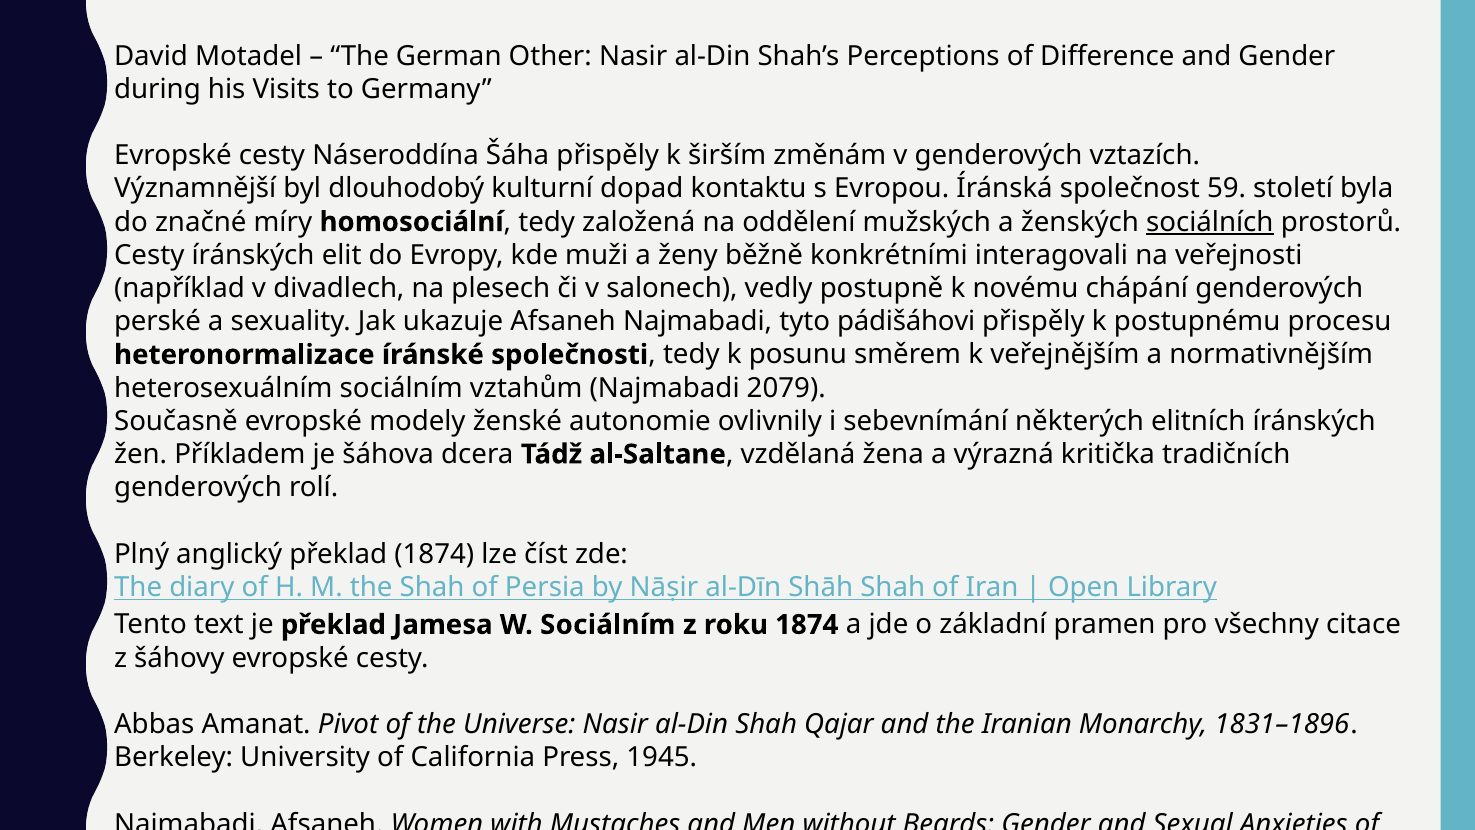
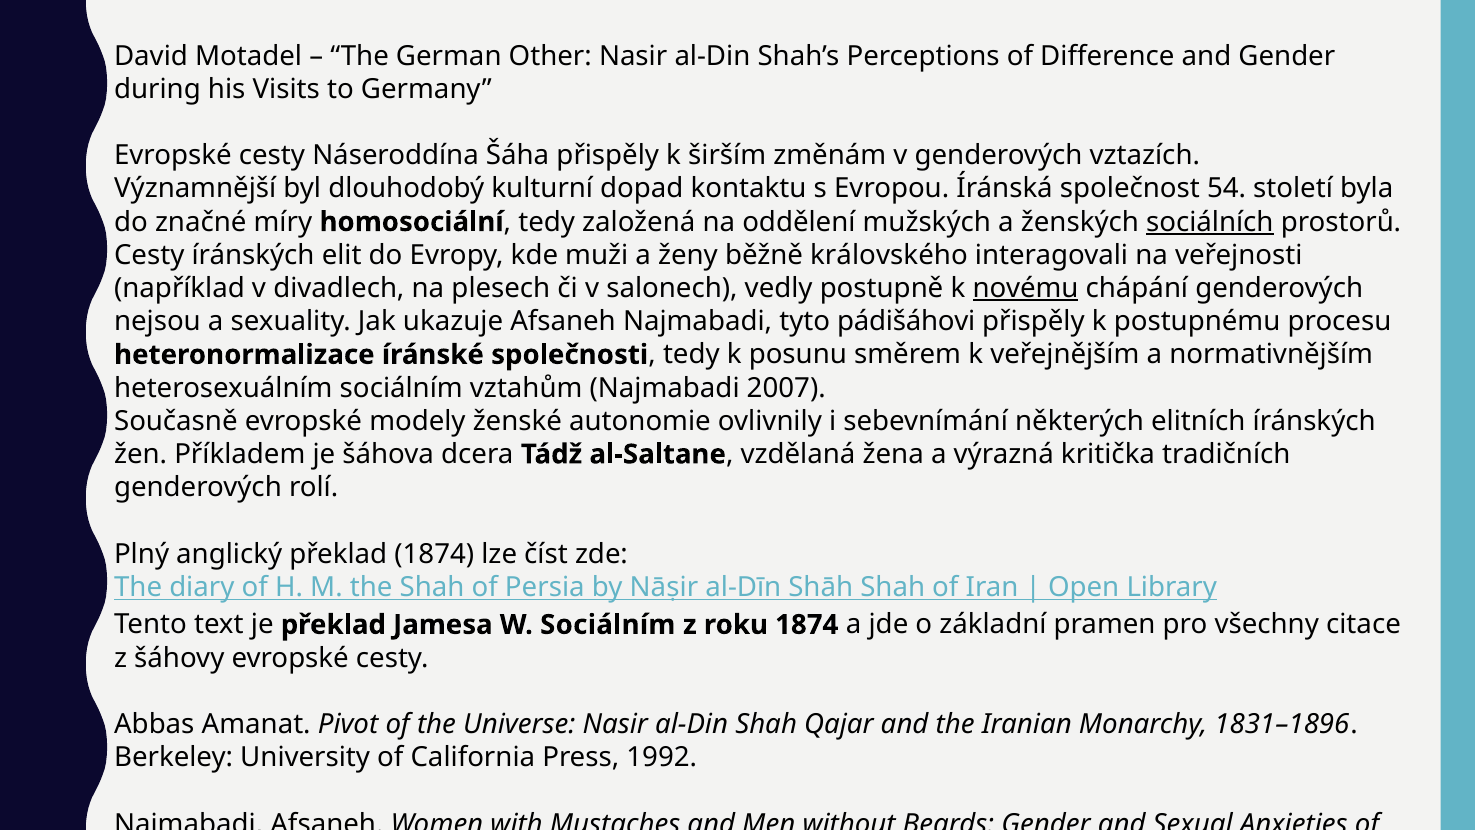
59: 59 -> 54 (1226, 189)
konkrétními: konkrétními -> královského (889, 255)
novému underline: none -> present (1026, 288)
perské: perské -> nejsou (157, 321)
2079: 2079 -> 2007 (786, 388)
1945: 1945 -> 1992 (662, 757)
